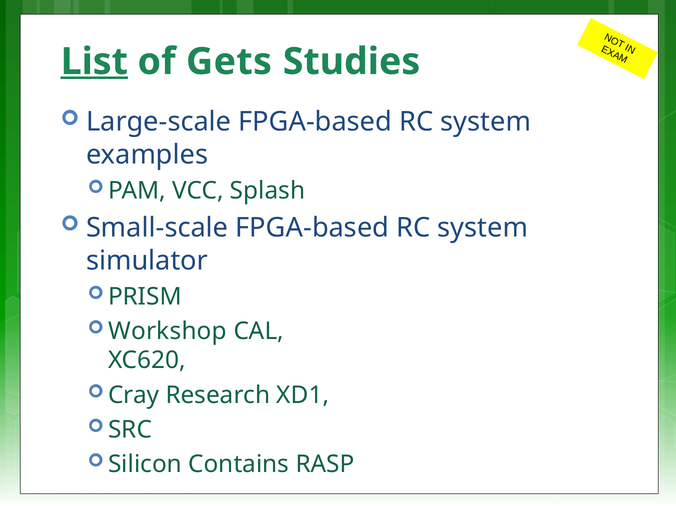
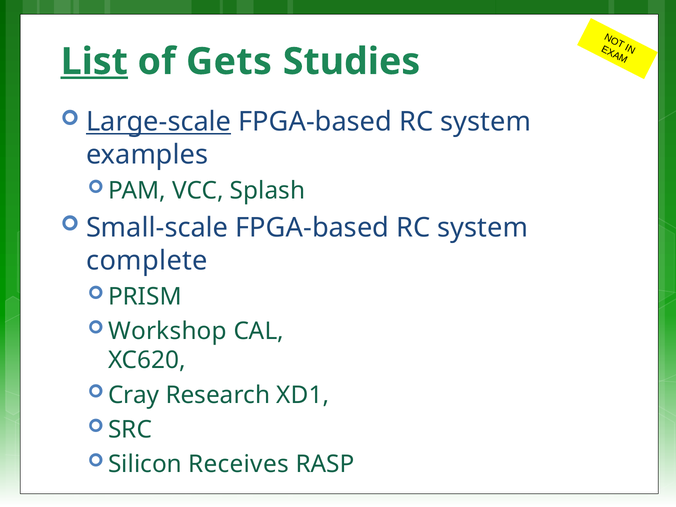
Large-scale underline: none -> present (159, 122)
simulator: simulator -> complete (147, 261)
Contains: Contains -> Receives (239, 464)
